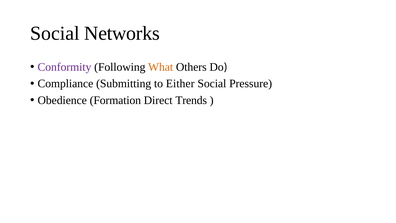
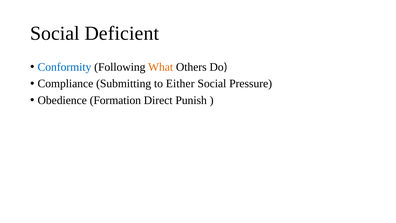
Networks: Networks -> Deficient (122, 33)
Conformity colour: purple -> blue (64, 67)
Trends: Trends -> Punish (191, 100)
